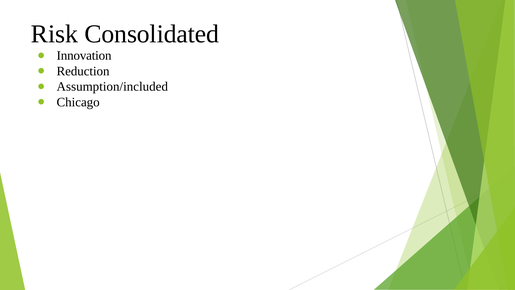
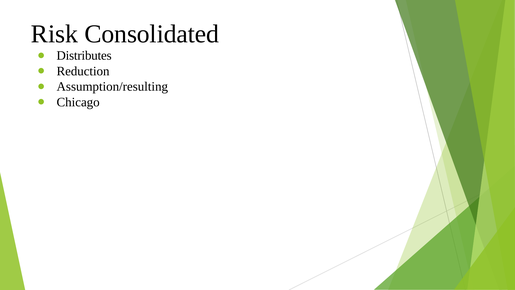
Innovation: Innovation -> Distributes (84, 56)
Assumption/included: Assumption/included -> Assumption/resulting (112, 87)
